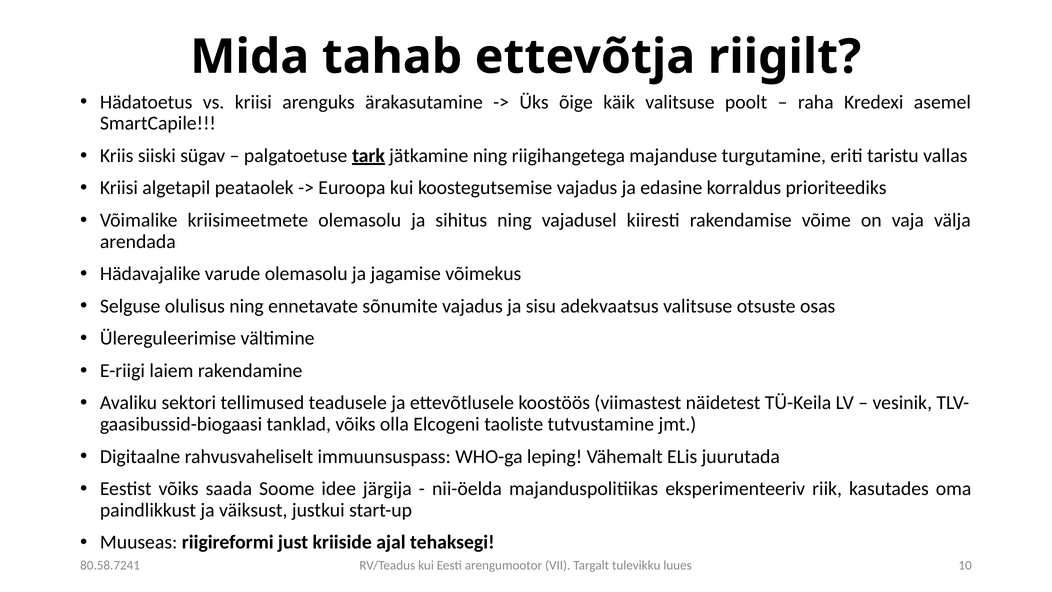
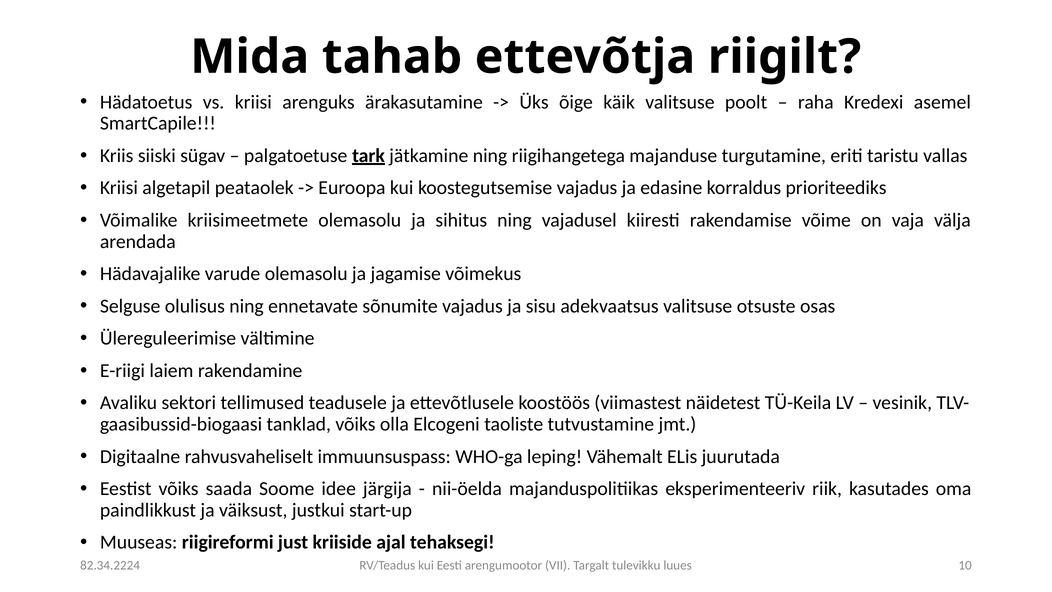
80.58.7241: 80.58.7241 -> 82.34.2224 (110, 565)
